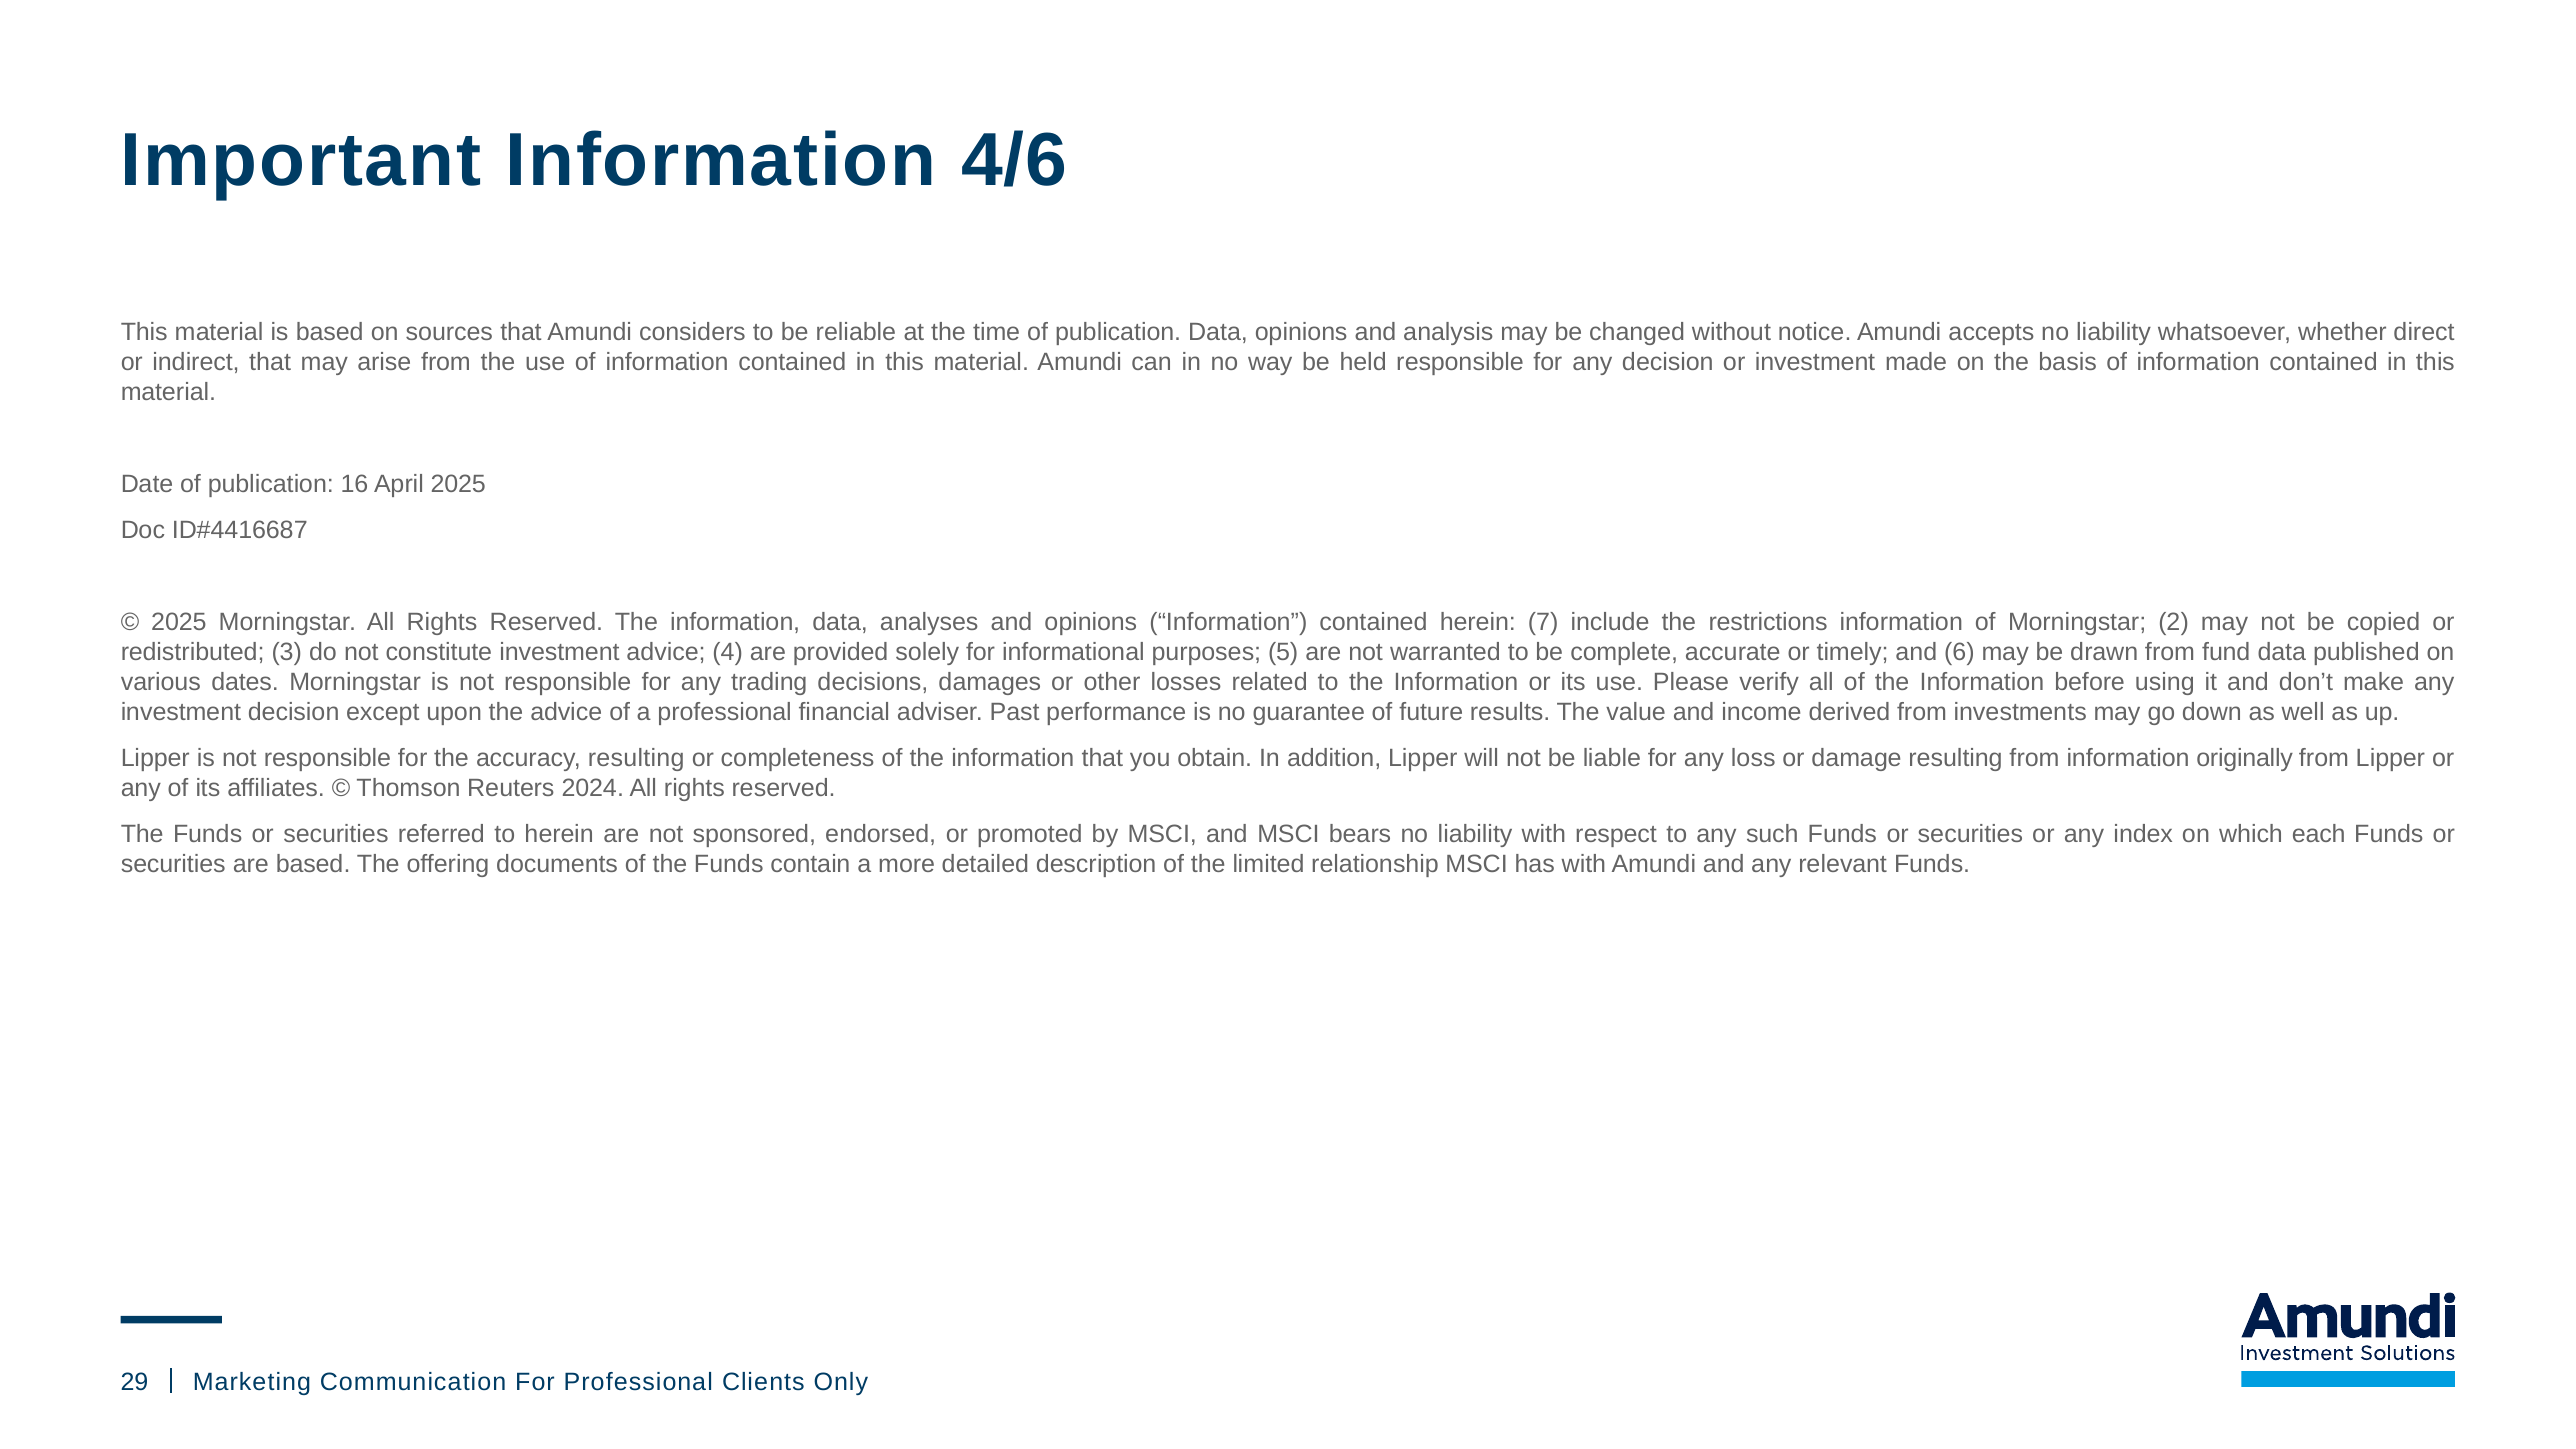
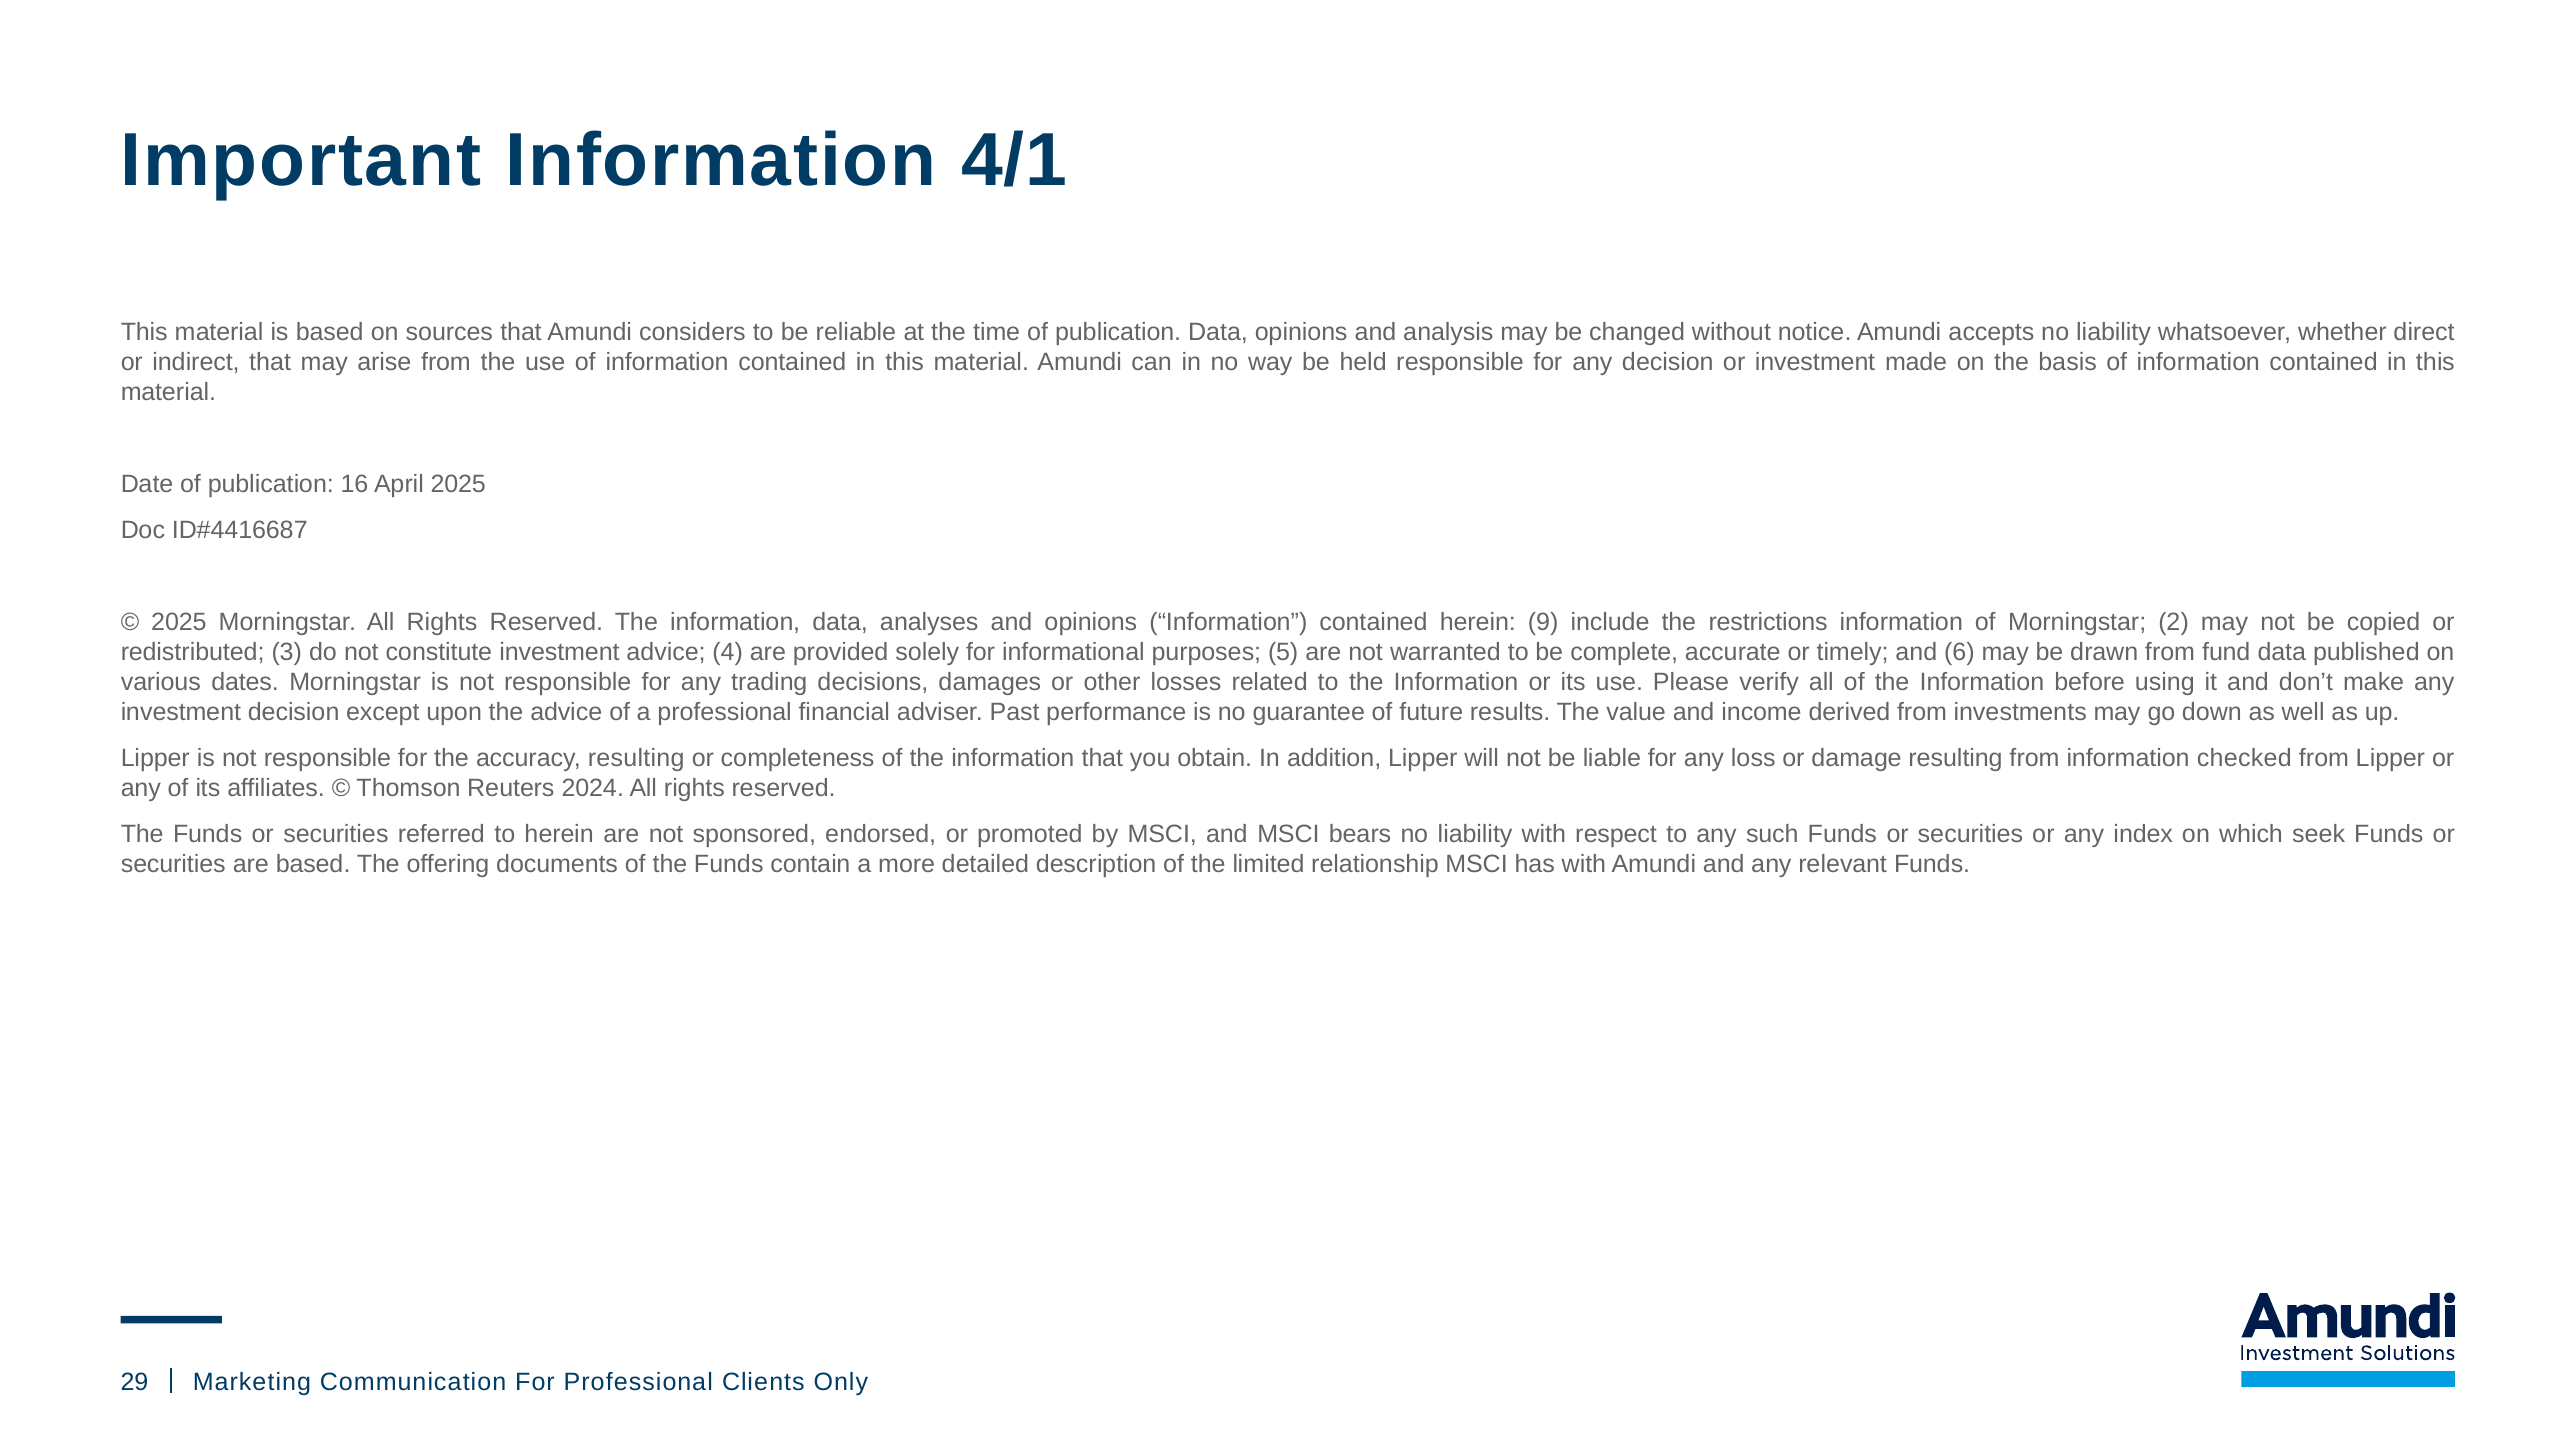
4/6: 4/6 -> 4/1 (1014, 161)
7: 7 -> 9 (1543, 622)
originally: originally -> checked (2244, 759)
each: each -> seek (2319, 835)
